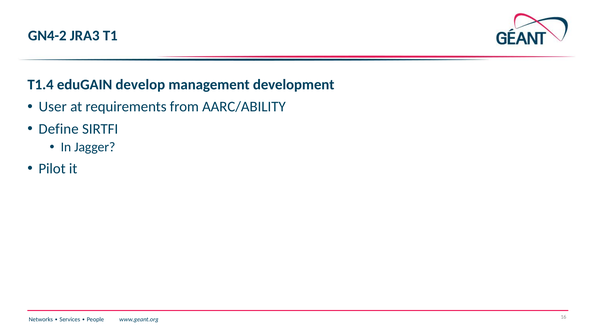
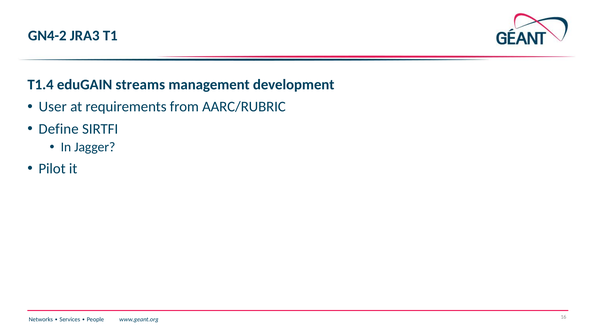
develop: develop -> streams (140, 85)
AARC/ABILITY: AARC/ABILITY -> AARC/RUBRIC (244, 107)
